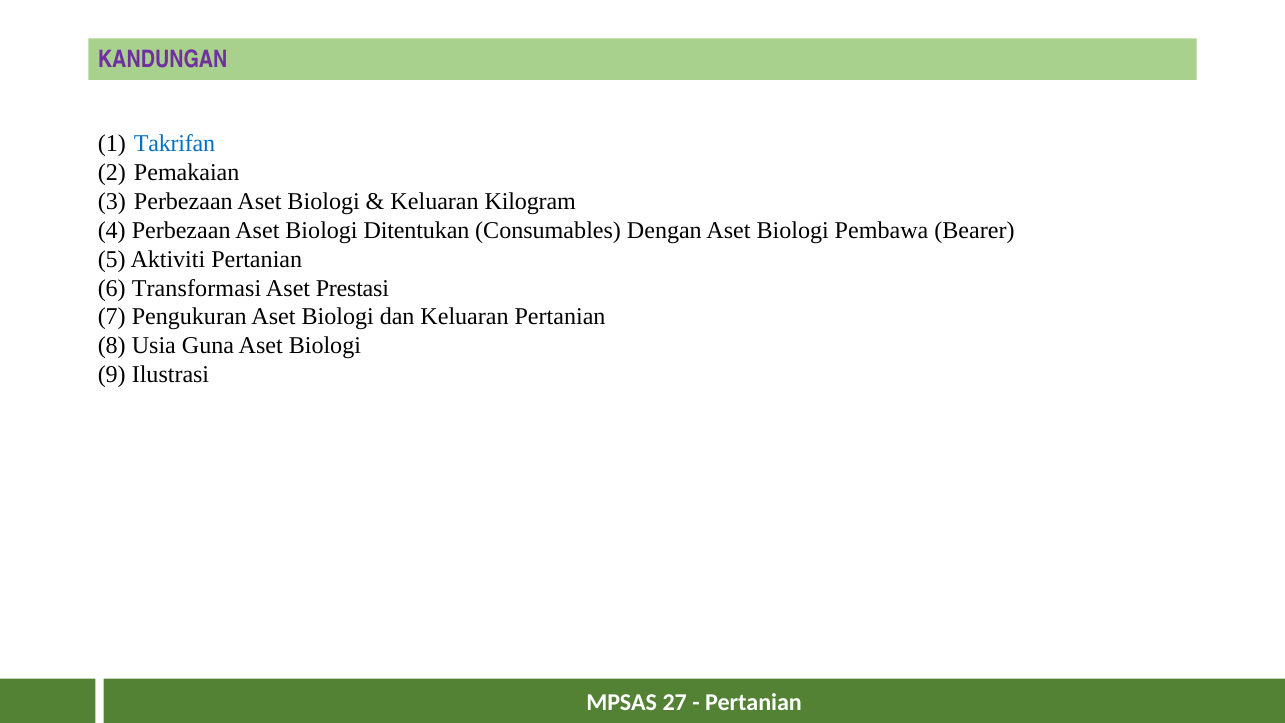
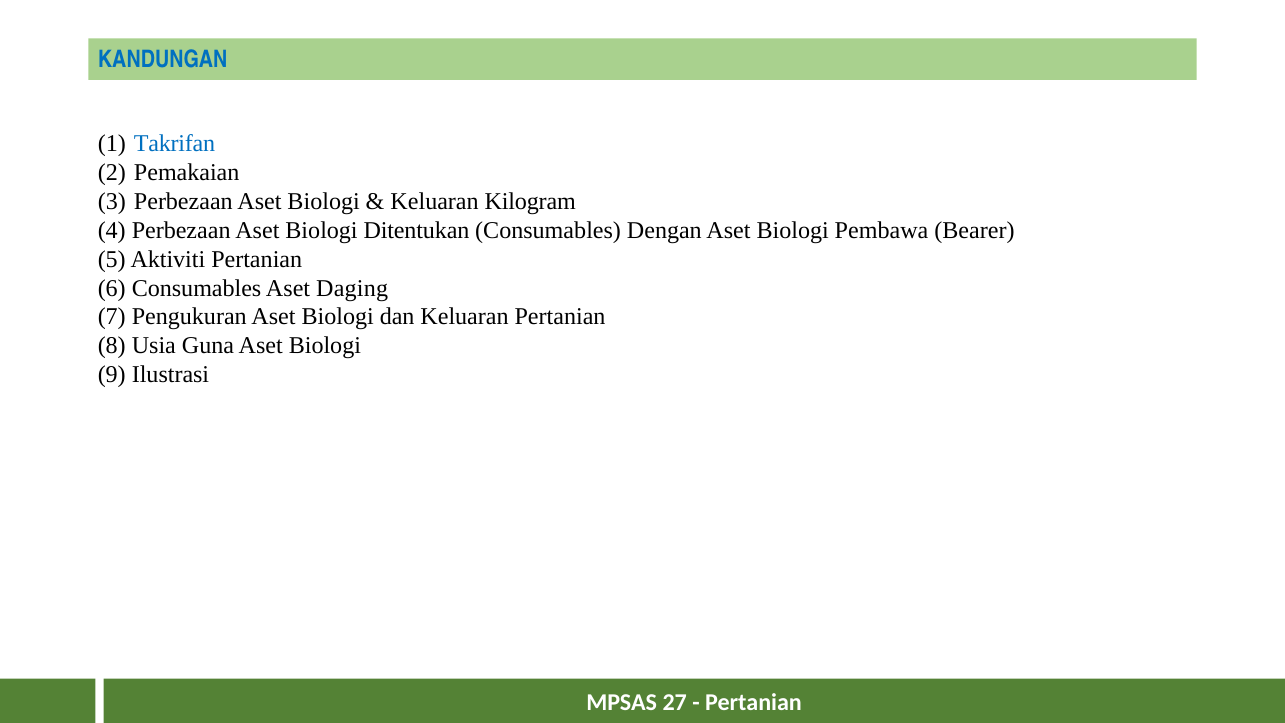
KANDUNGAN colour: purple -> blue (163, 59)
6 Transformasi: Transformasi -> Consumables (197, 288)
Prestasi: Prestasi -> Daging (352, 288)
